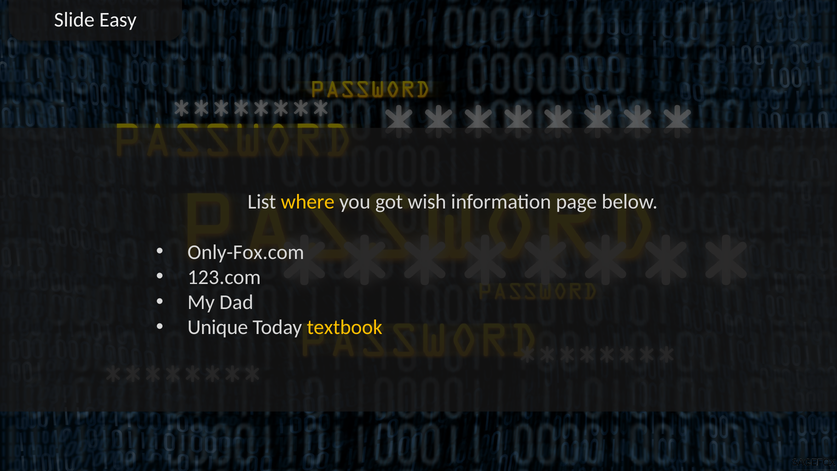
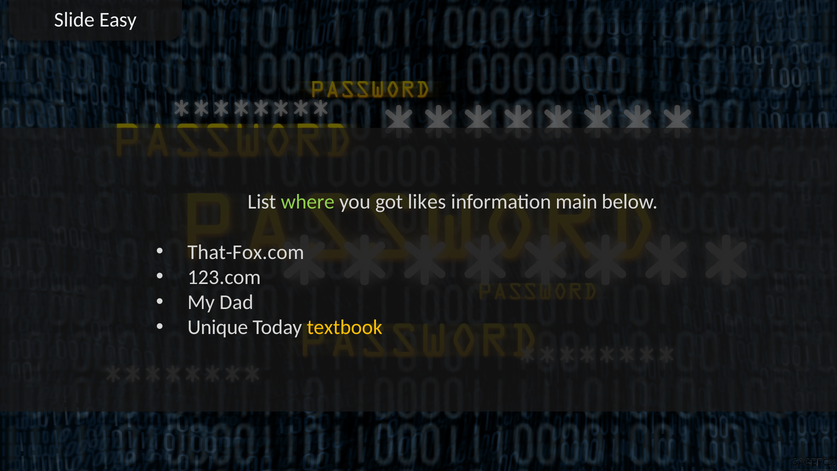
where colour: yellow -> light green (308, 202)
wish: wish -> likes (427, 202)
page: page -> main (577, 202)
Only-Fox.com: Only-Fox.com -> That-Fox.com (246, 252)
